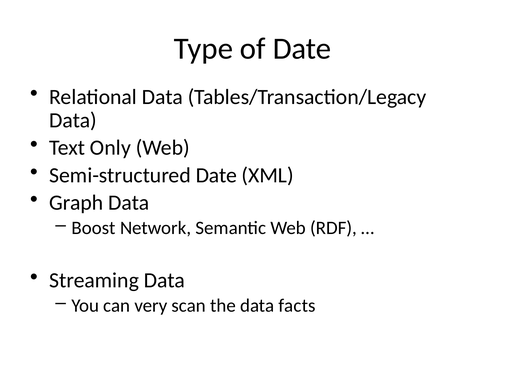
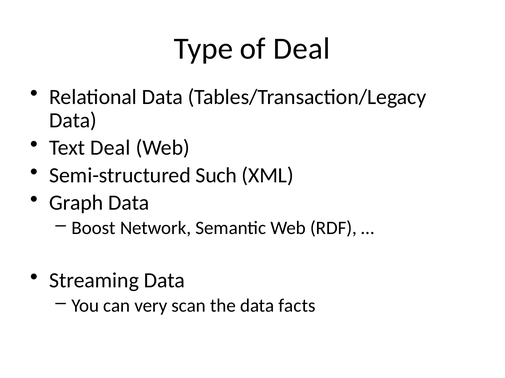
of Date: Date -> Deal (302, 49)
Text Only: Only -> Deal (110, 148)
Semi-structured Date: Date -> Such (216, 176)
